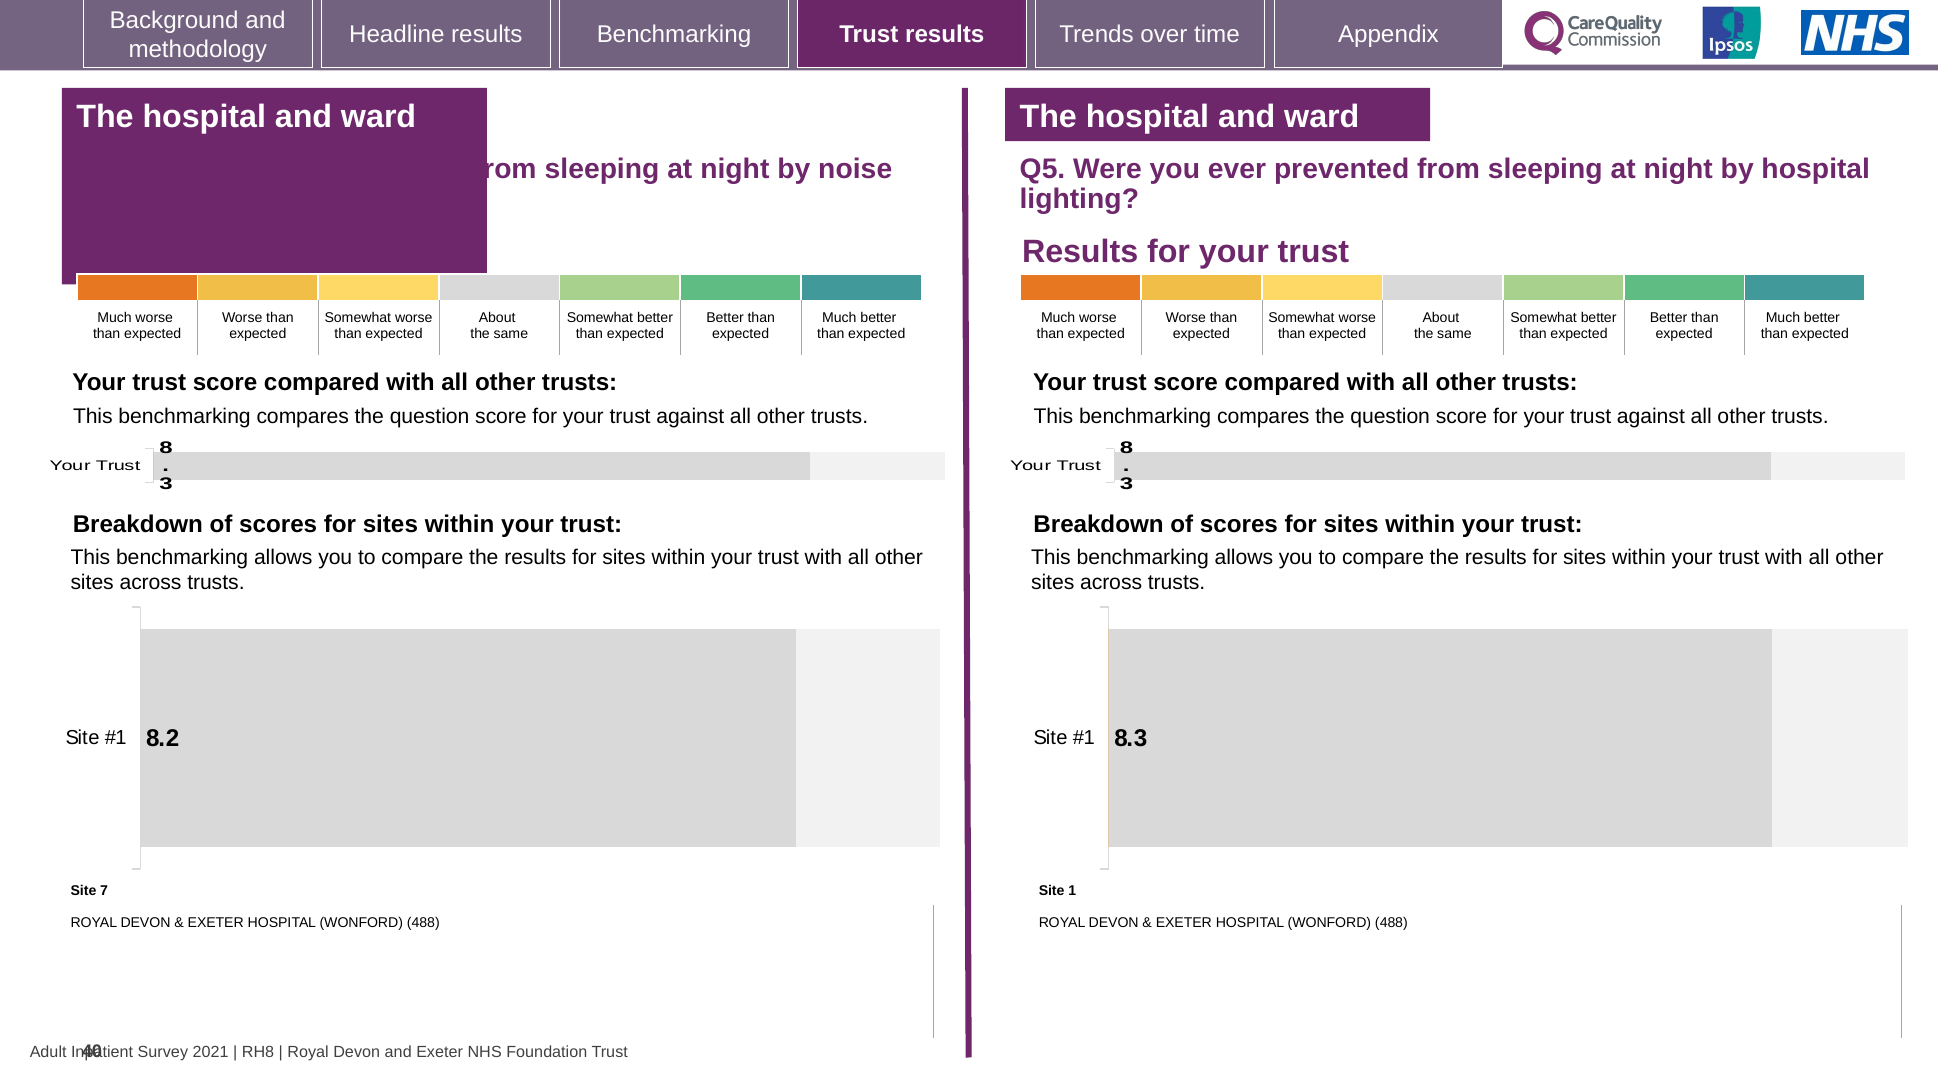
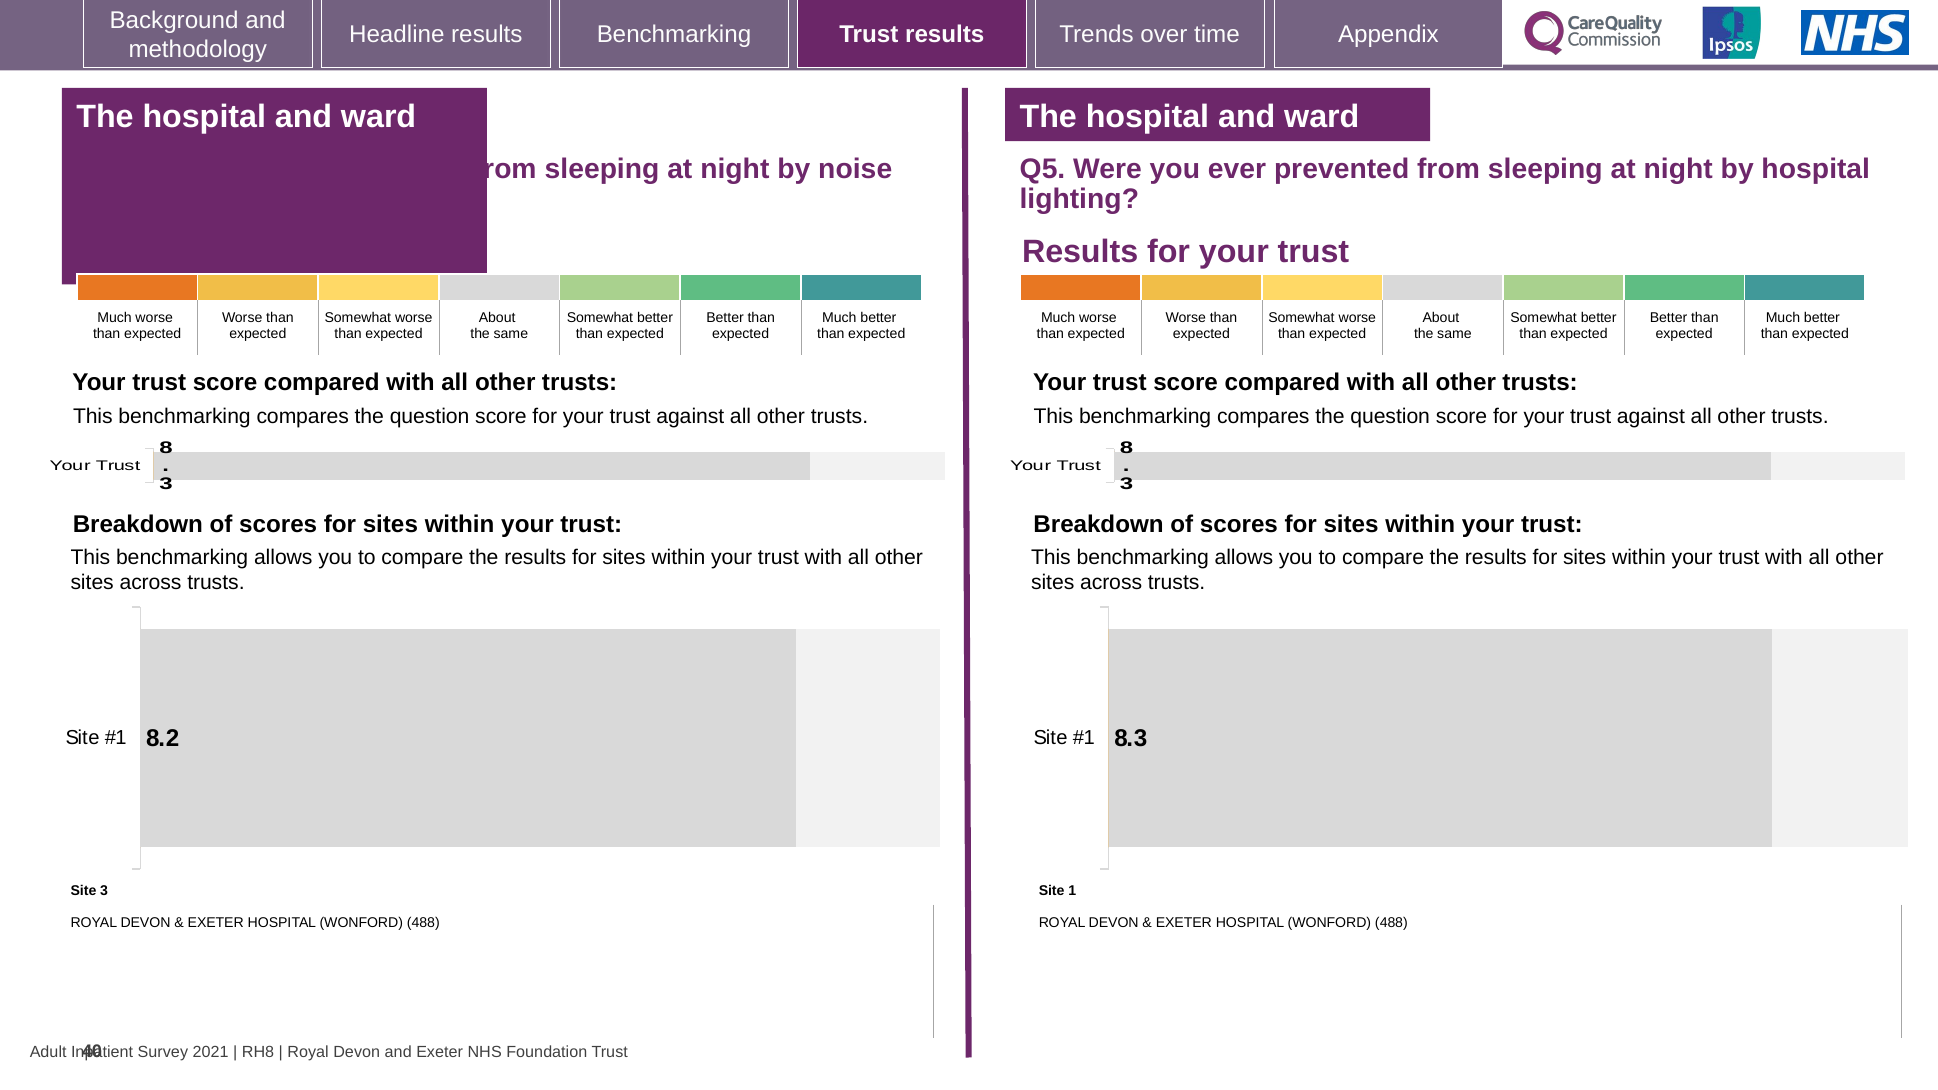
Site 7: 7 -> 3 (104, 891)
